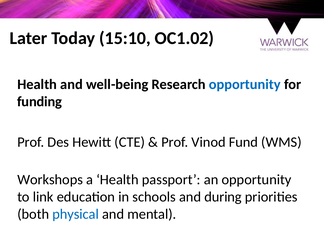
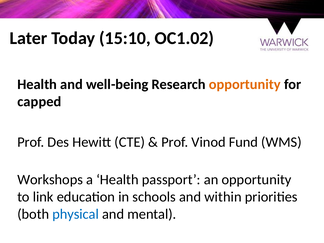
opportunity colour: blue -> orange (245, 84)
funding: funding -> capped (39, 102)
during: during -> within (223, 197)
